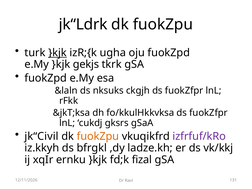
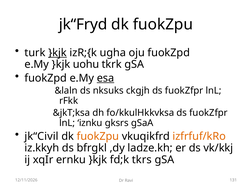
jk“Ldrk: jk“Ldrk -> jk“Fryd (83, 24)
gekjs: gekjs -> uohu (86, 64)
esa underline: none -> present (106, 78)
cukdj: cukdj -> iznku (90, 123)
izfrfuf/kRo colour: purple -> orange (199, 136)
fizal: fizal -> tkrs (142, 160)
